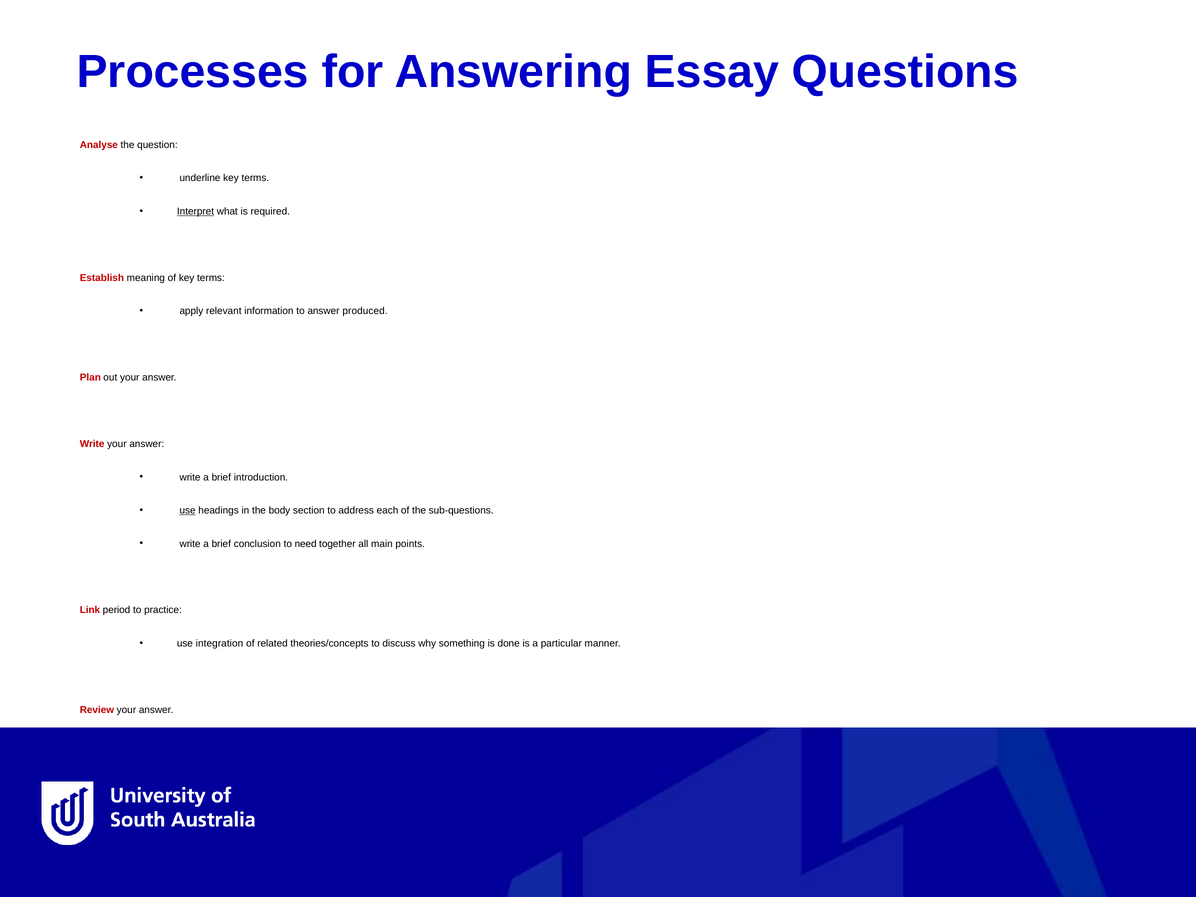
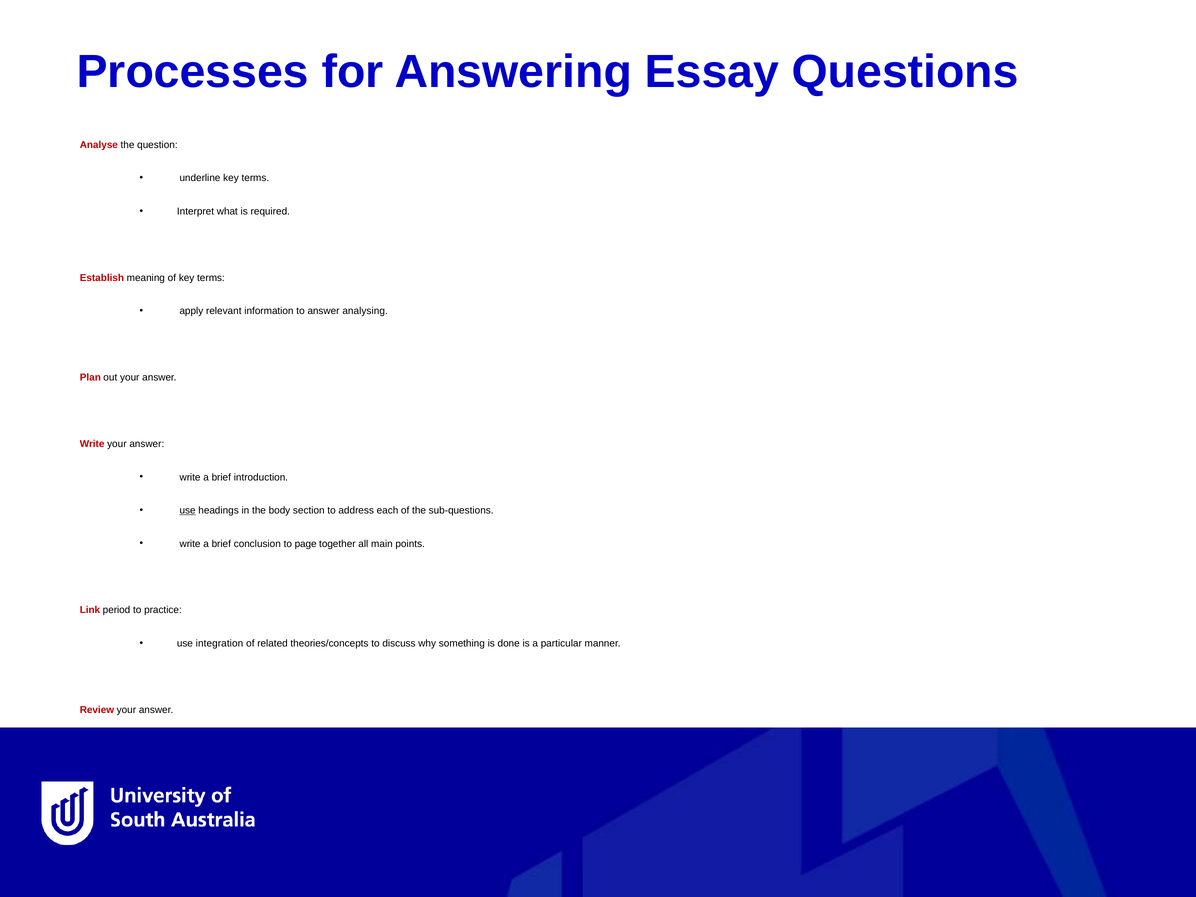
Interpret underline: present -> none (196, 211)
produced: produced -> analysing (365, 311)
need: need -> page (306, 544)
